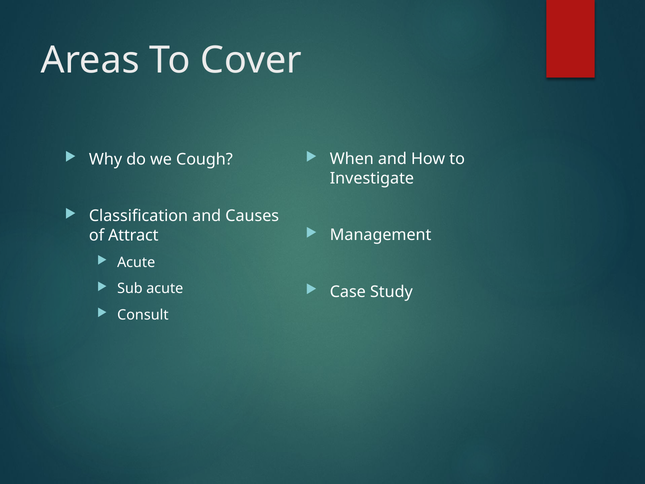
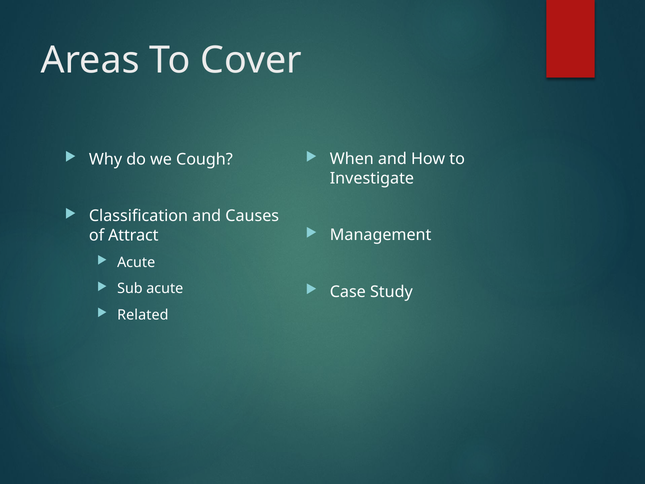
Consult: Consult -> Related (143, 315)
